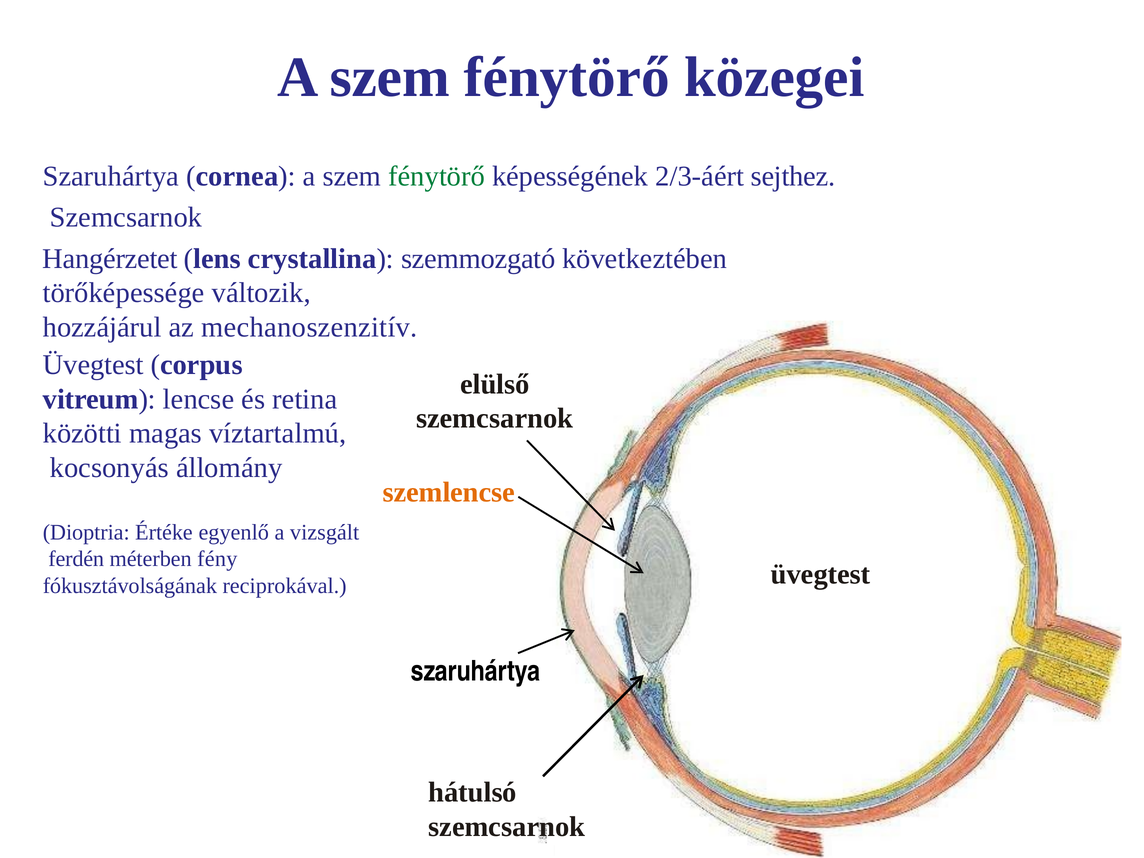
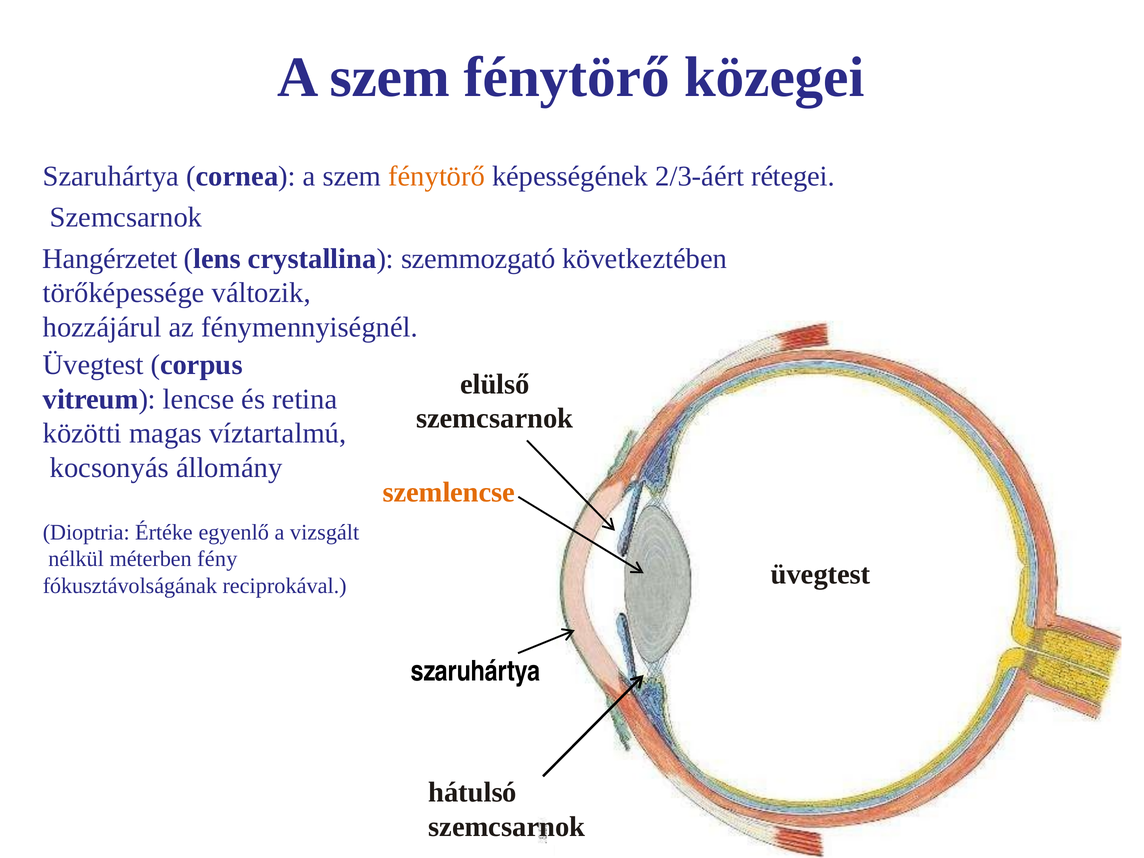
fénytörő colour: green -> orange (437, 176)
sejthez: sejthez -> rétegei (793, 176)
mechanoszenzitív: mechanoszenzitív -> fénymennyiségnél (310, 327)
ferdén: ferdén -> nélkül (76, 559)
